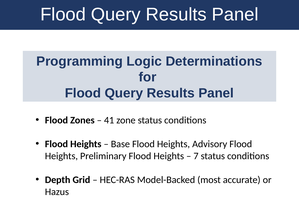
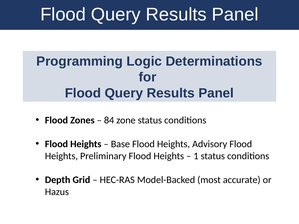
41: 41 -> 84 (109, 120)
7: 7 -> 1 (196, 156)
